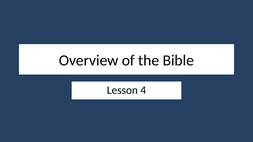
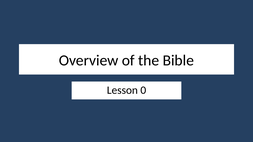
4: 4 -> 0 (143, 90)
